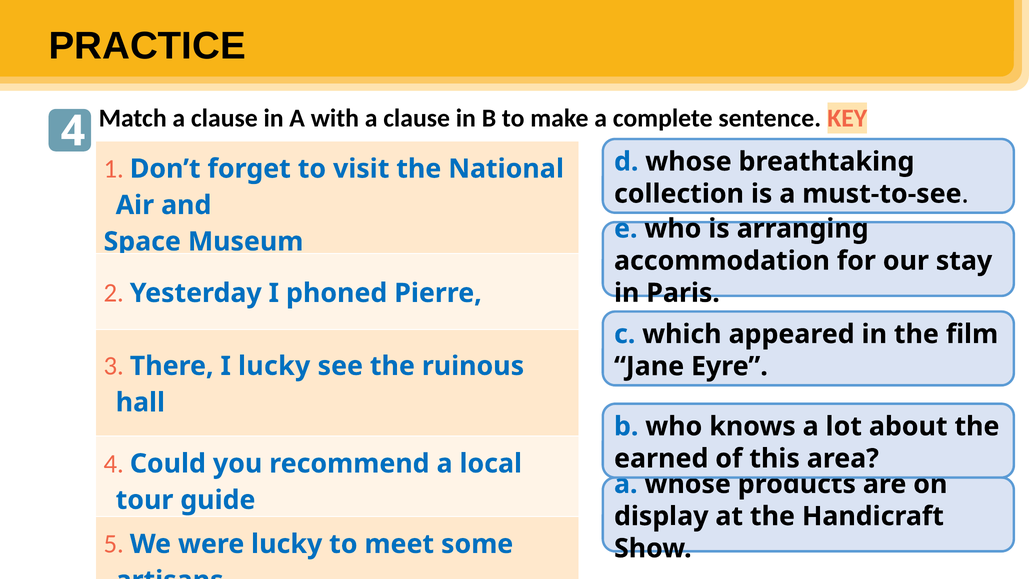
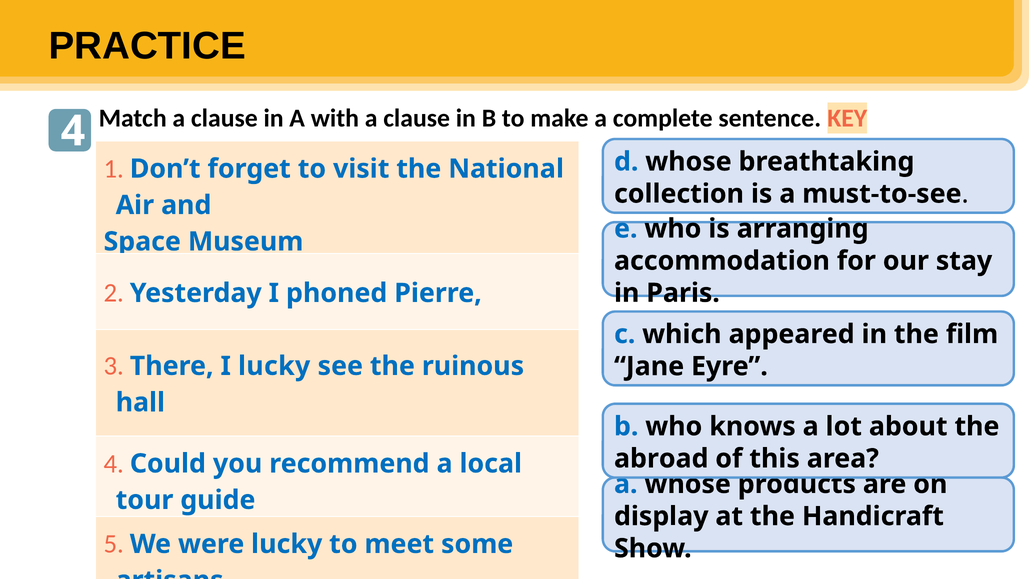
earned: earned -> abroad (661, 458)
